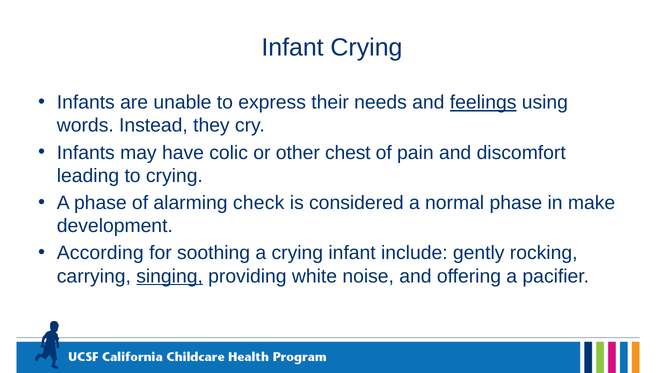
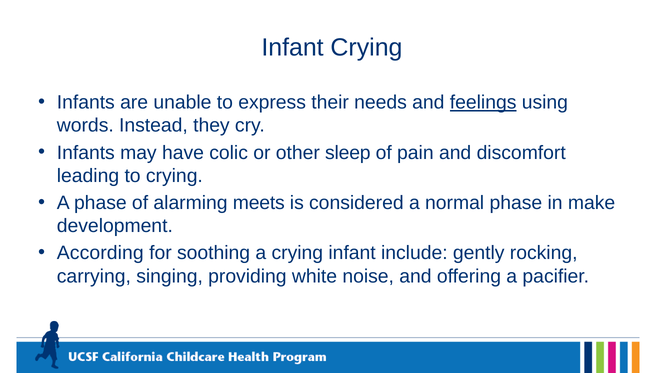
chest: chest -> sleep (348, 153)
check: check -> meets (259, 203)
singing underline: present -> none (170, 277)
